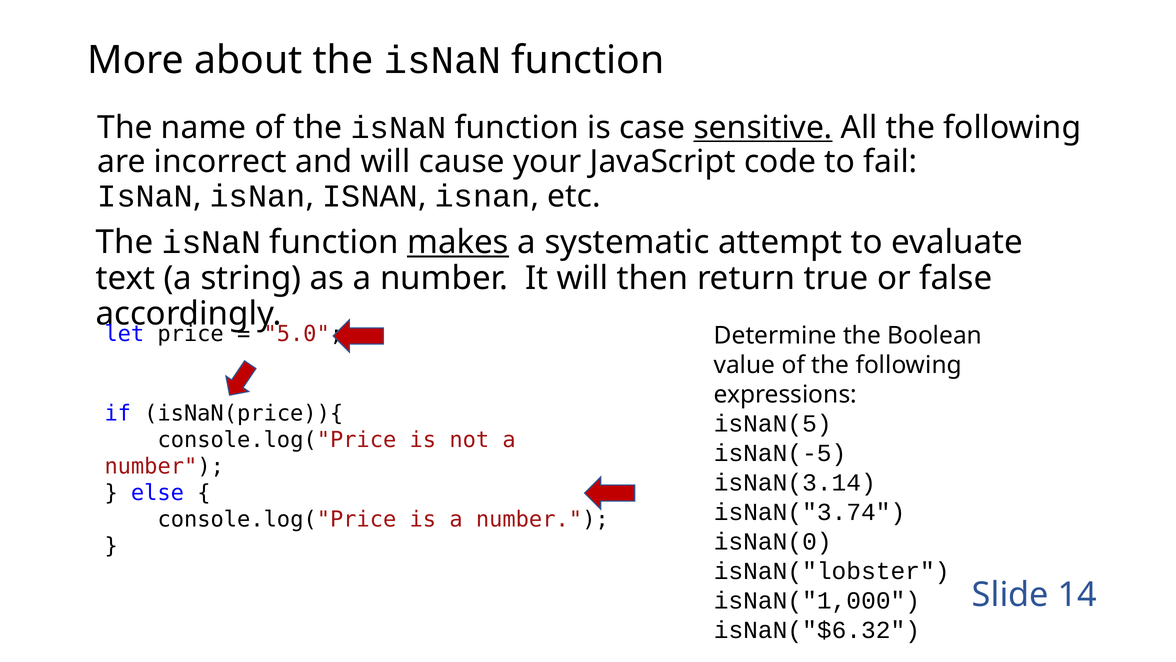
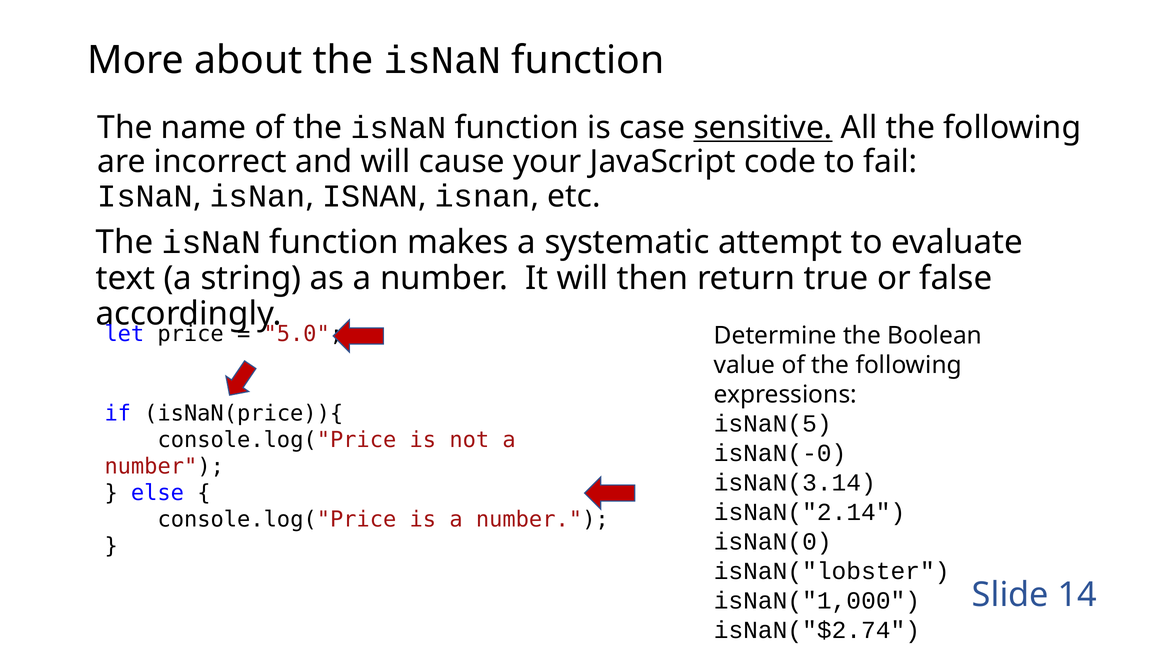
makes underline: present -> none (458, 242)
isNaN(-5: isNaN(-5 -> isNaN(-0 (780, 453)
isNaN("3.74: isNaN("3.74 -> isNaN("2.14 (810, 512)
isNaN("$6.32: isNaN("$6.32 -> isNaN("$2.74 (817, 629)
